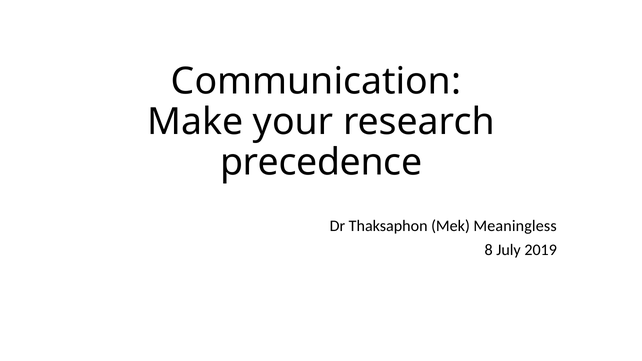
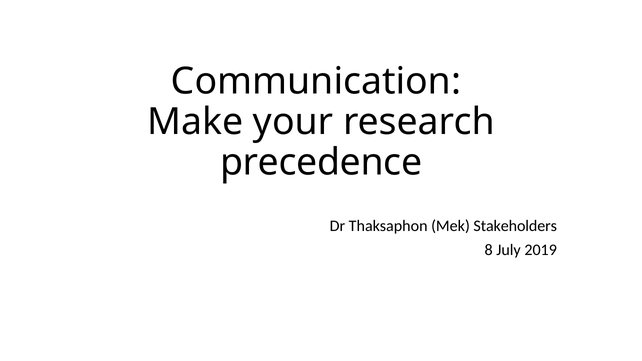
Meaningless: Meaningless -> Stakeholders (515, 226)
